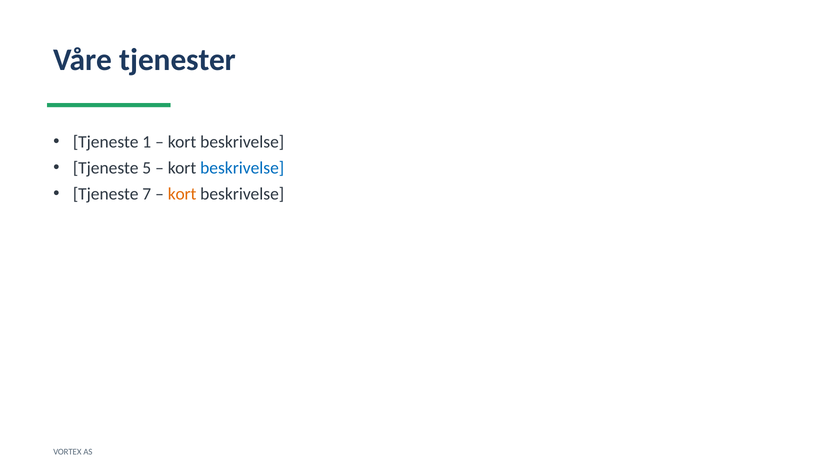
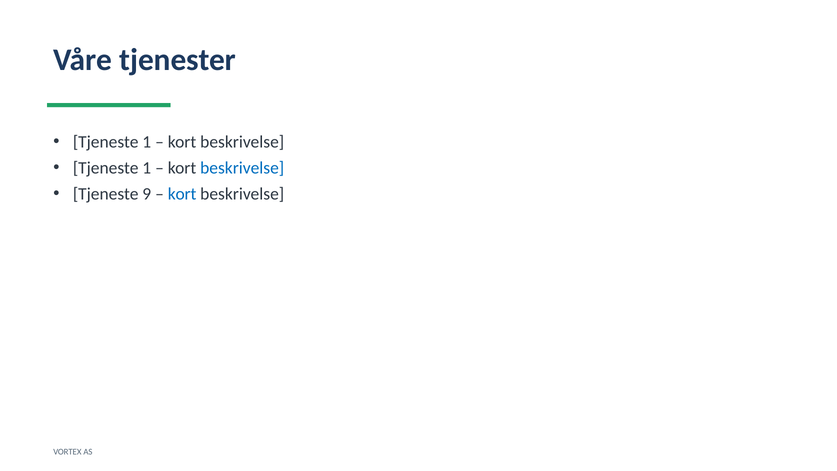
5: 5 -> 1 (147, 168)
7: 7 -> 9 (147, 194)
kort colour: orange -> blue (182, 194)
